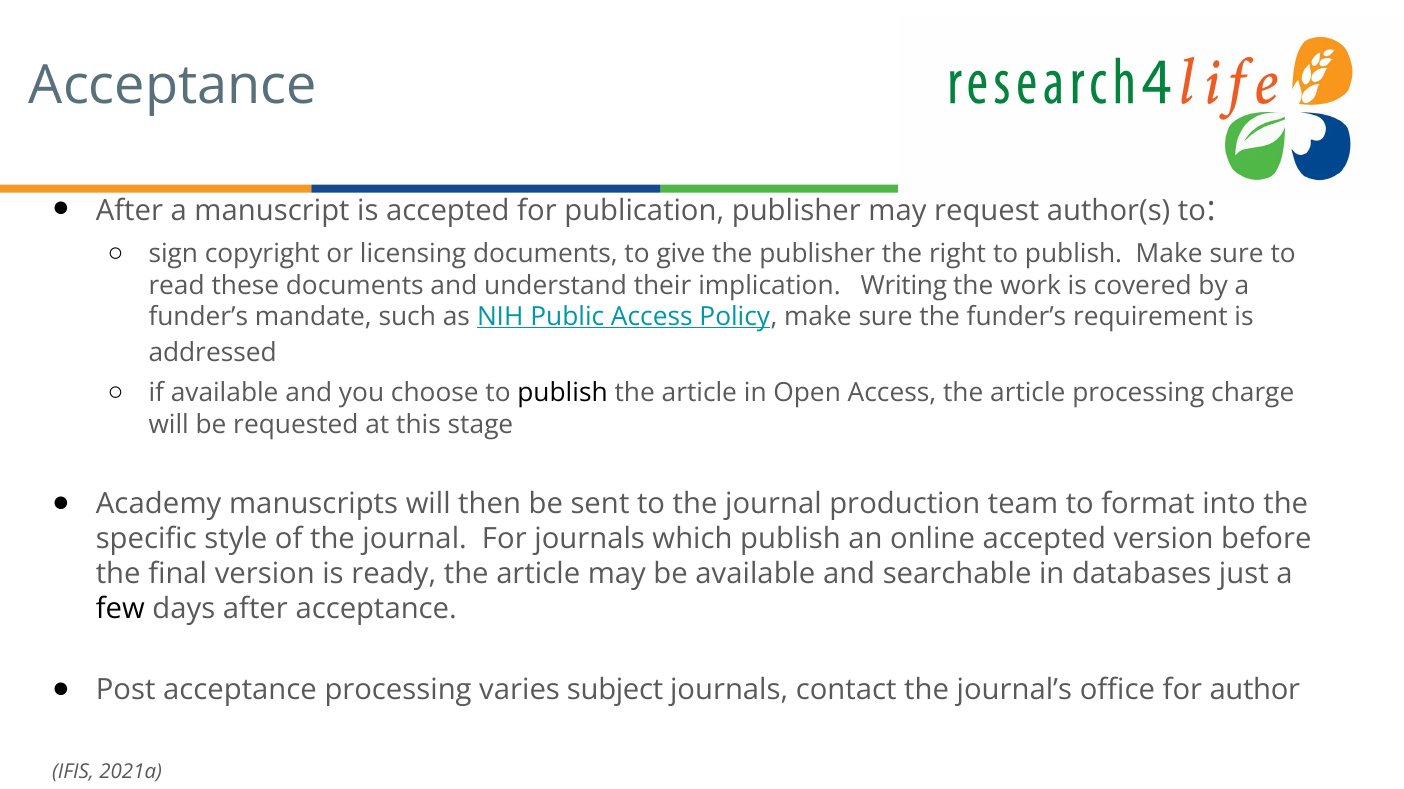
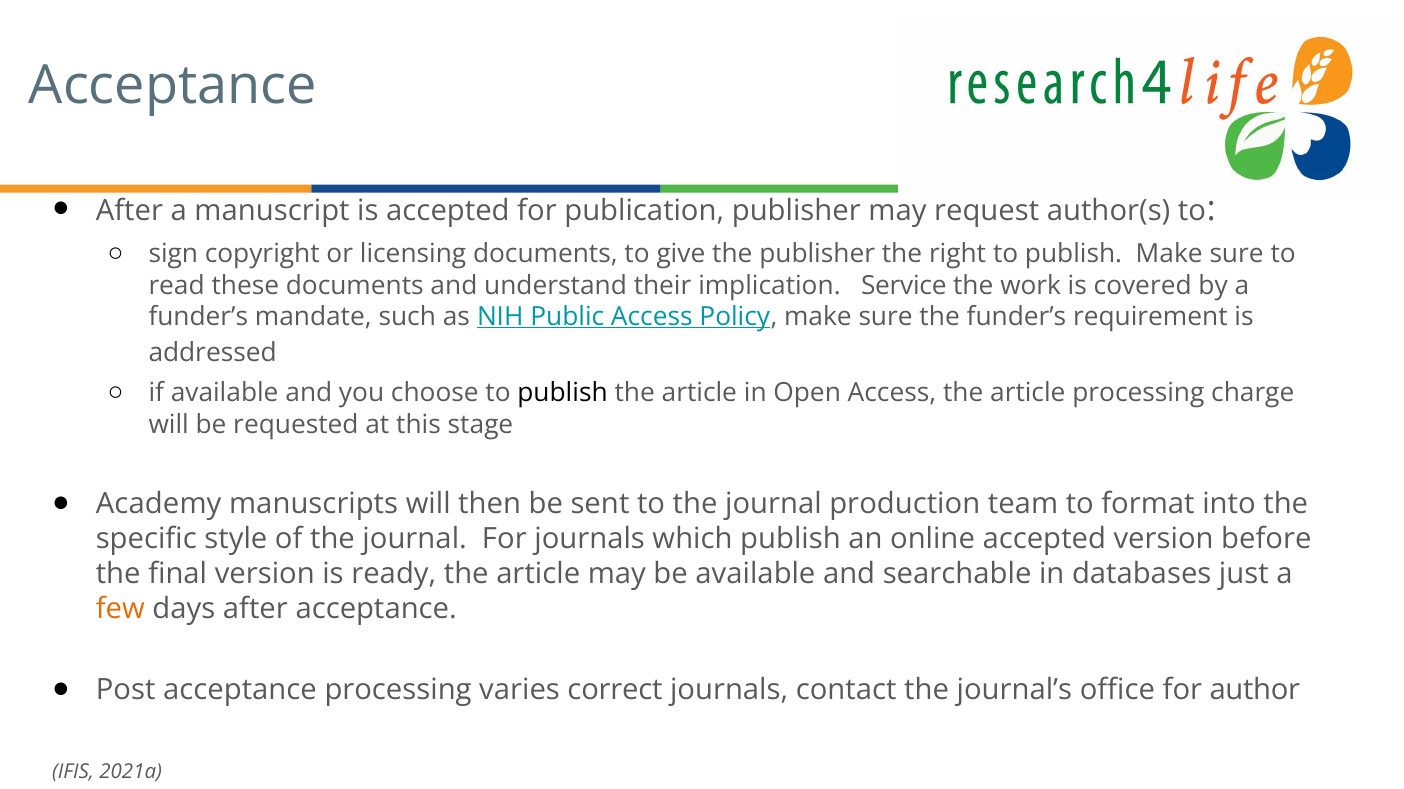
Writing: Writing -> Service (904, 286)
few colour: black -> orange (120, 610)
subject: subject -> correct (615, 690)
